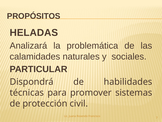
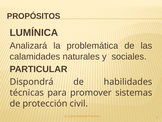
HELADAS: HELADAS -> LUMÍNICA (34, 32)
